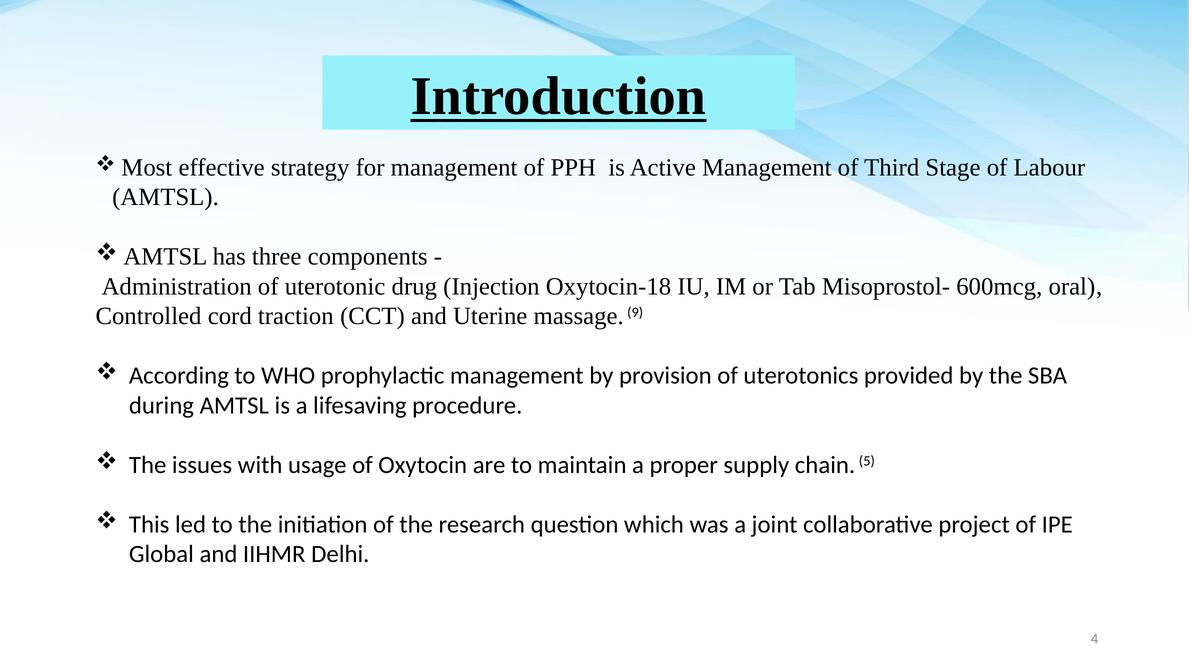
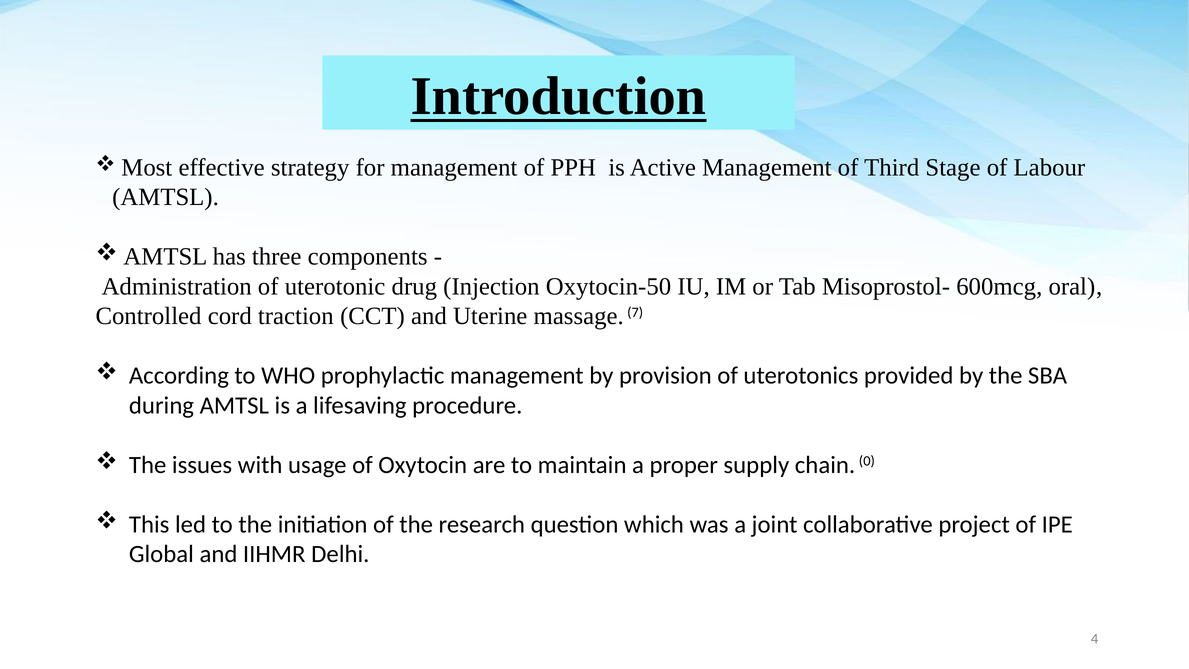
Oxytocin-18: Oxytocin-18 -> Oxytocin-50 (608, 286)
9: 9 -> 7 (635, 312)
5: 5 -> 0 (867, 461)
